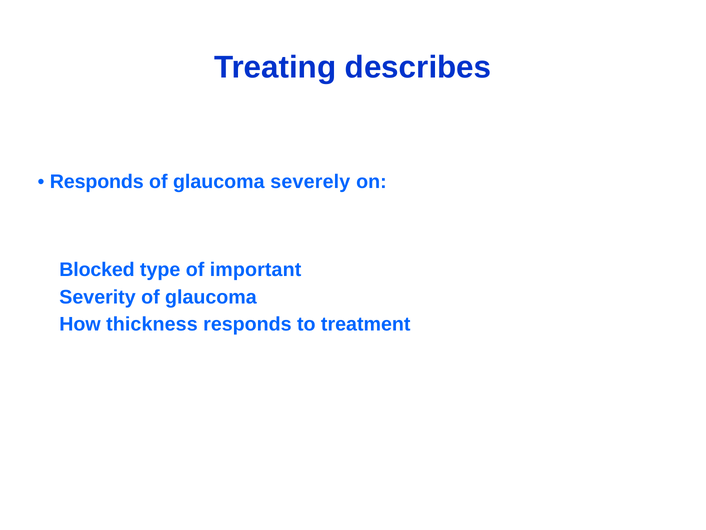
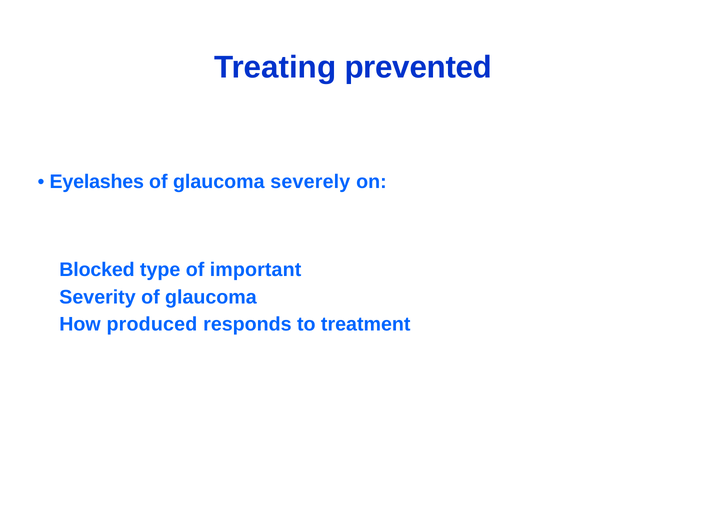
describes: describes -> prevented (418, 67)
Responds: Responds -> Eyelashes (97, 181)
thickness: thickness -> produced (152, 324)
